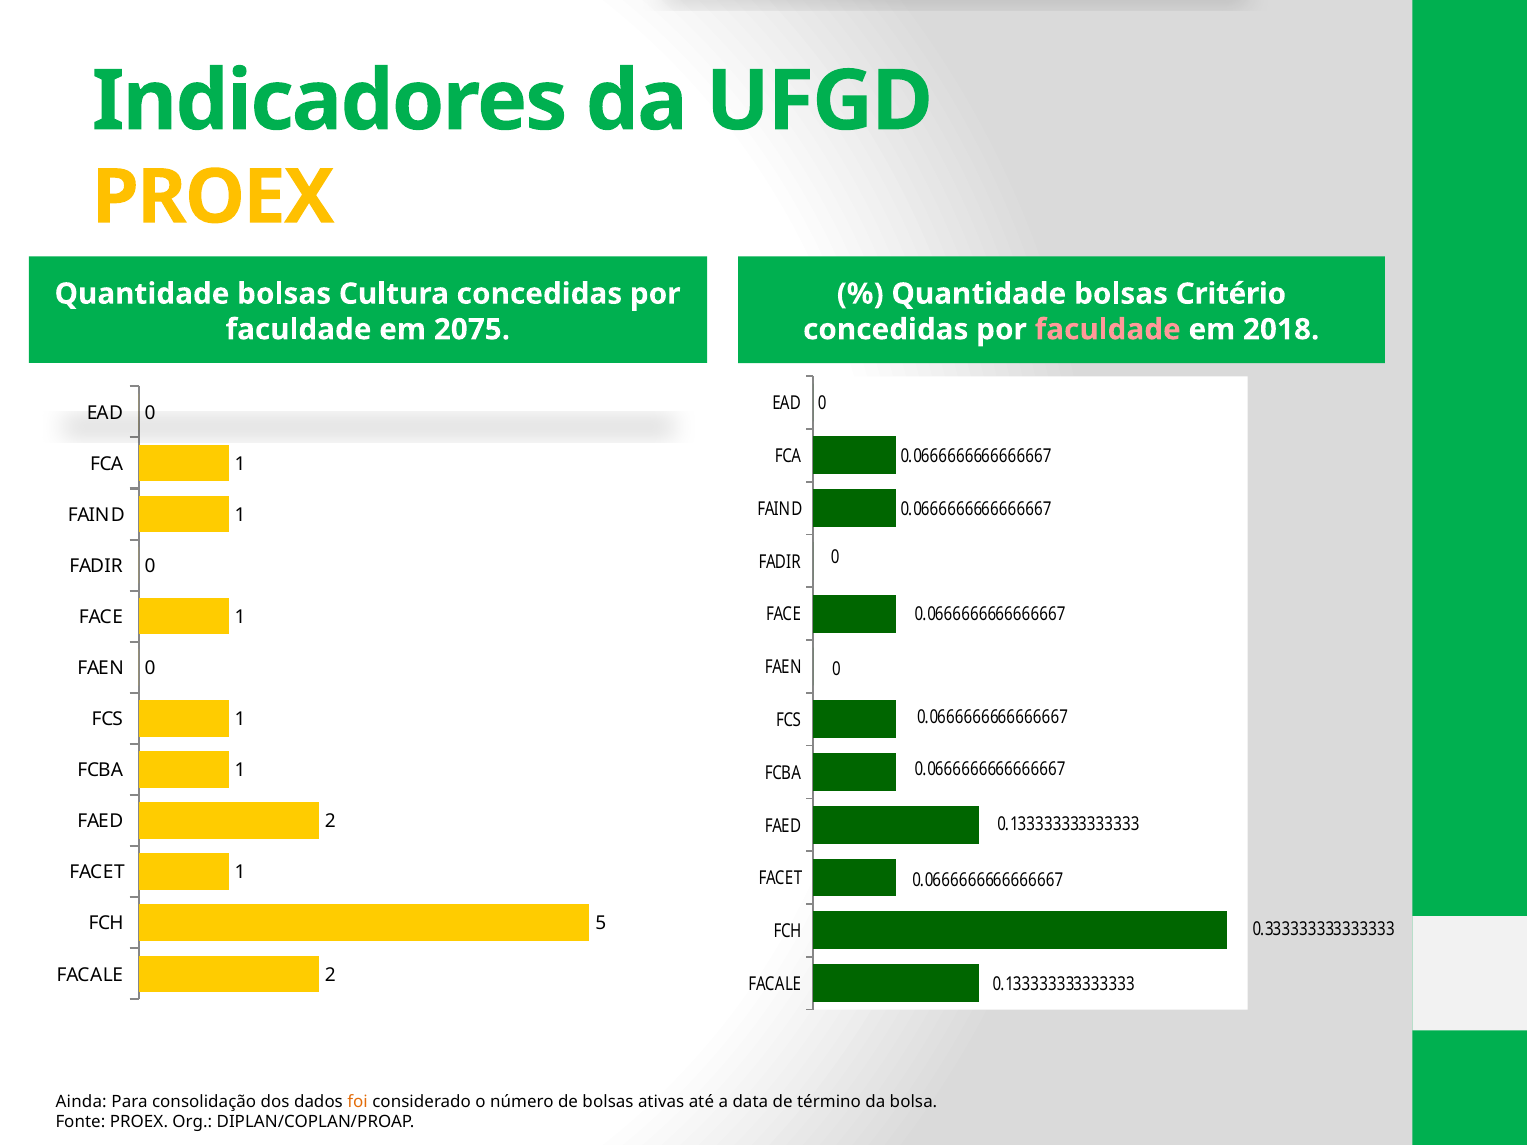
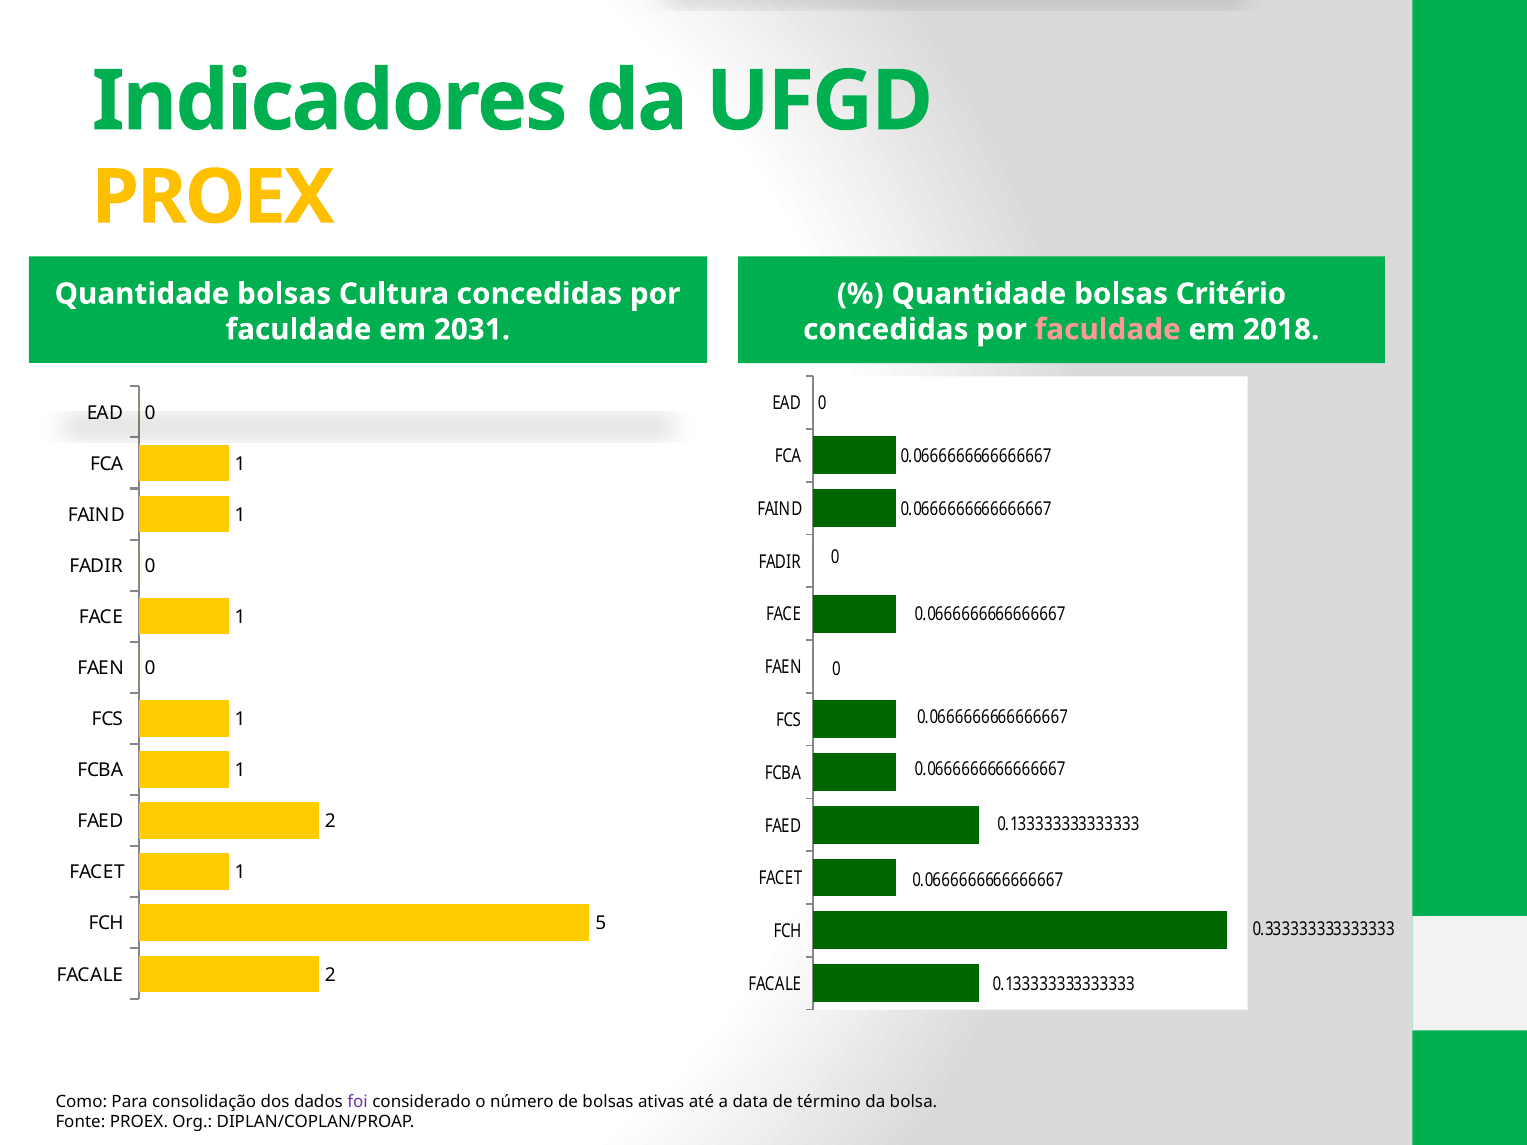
2075: 2075 -> 2031 (472, 330)
Ainda: Ainda -> Como (81, 1102)
foi colour: orange -> purple (358, 1102)
